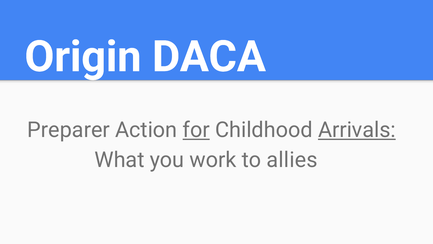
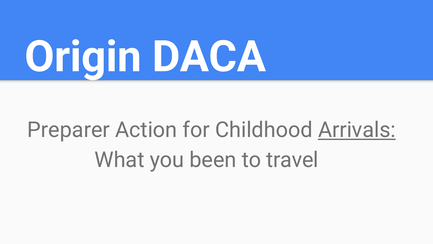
for underline: present -> none (196, 130)
work: work -> been (213, 160)
allies: allies -> travel (292, 160)
